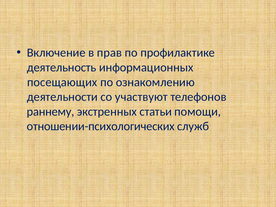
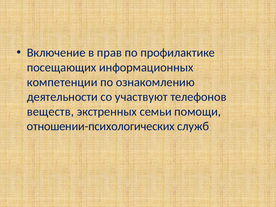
деятельность: деятельность -> посещающих (62, 67)
посещающих: посещающих -> компетенции (62, 82)
раннему: раннему -> веществ (50, 112)
статьи: статьи -> семьи (156, 112)
